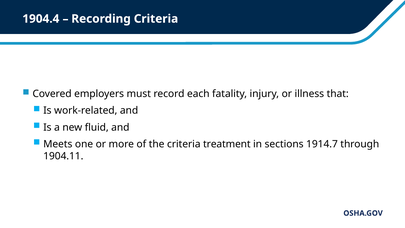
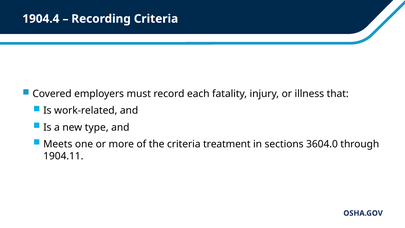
fluid: fluid -> type (97, 127)
1914.7: 1914.7 -> 3604.0 (322, 144)
